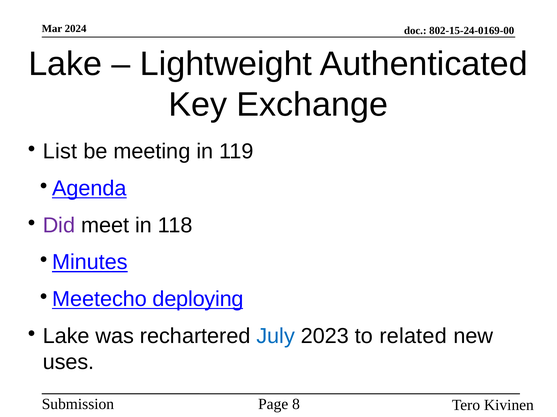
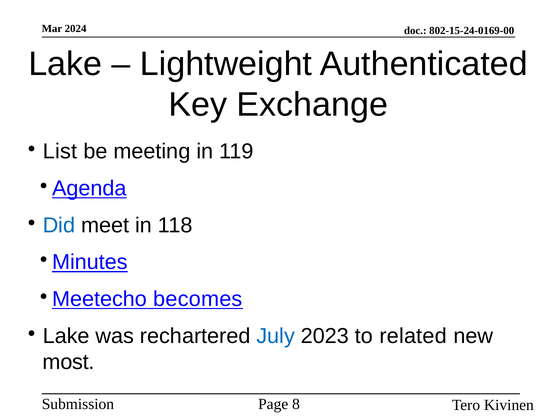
Did colour: purple -> blue (59, 226)
deploying: deploying -> becomes (198, 300)
uses: uses -> most (69, 363)
